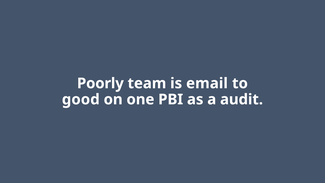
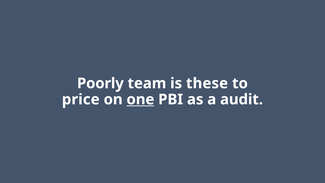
email: email -> these (207, 83)
good: good -> price (81, 99)
one underline: none -> present (140, 99)
